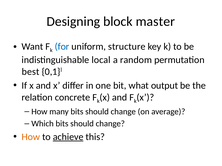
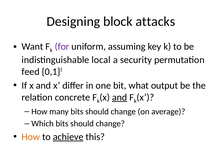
master: master -> attacks (155, 21)
for colour: blue -> purple (62, 47)
structure: structure -> assuming (127, 47)
random: random -> security (136, 60)
best: best -> feed (31, 72)
and underline: none -> present (120, 98)
